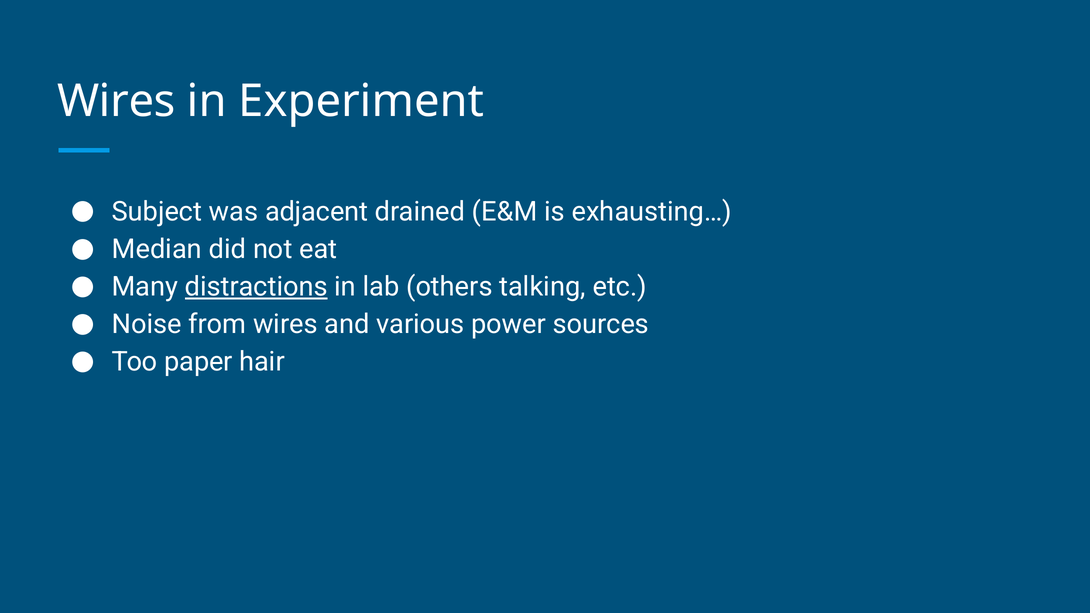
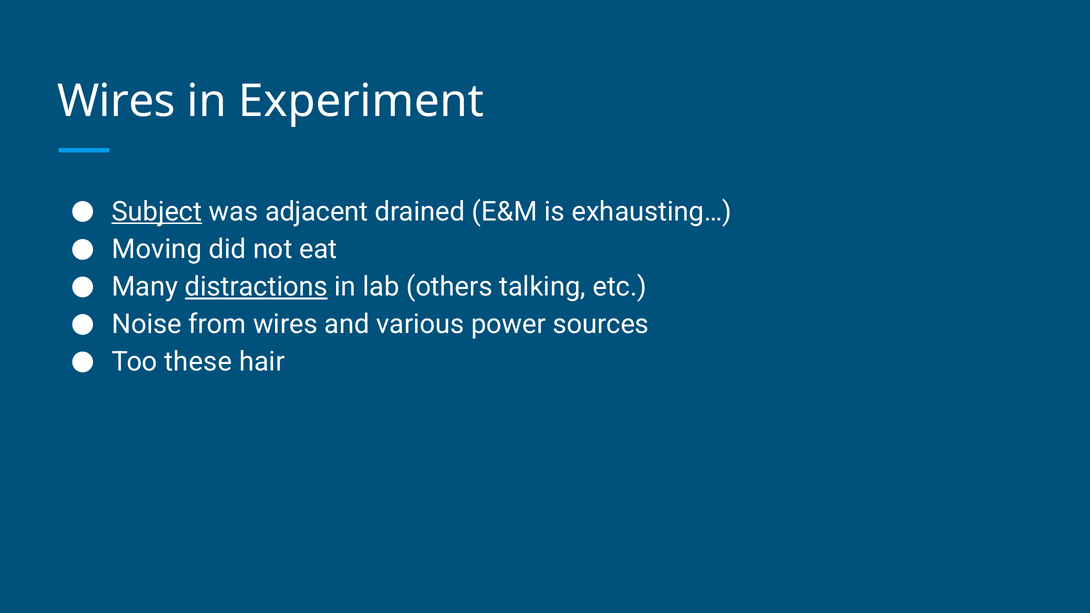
Subject underline: none -> present (157, 212)
Median: Median -> Moving (157, 249)
paper: paper -> these (198, 362)
